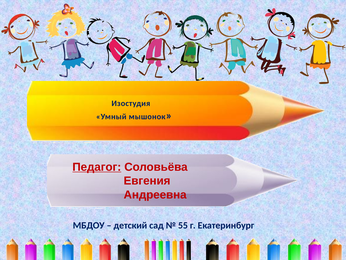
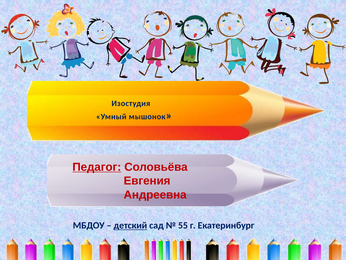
детский underline: none -> present (130, 225)
